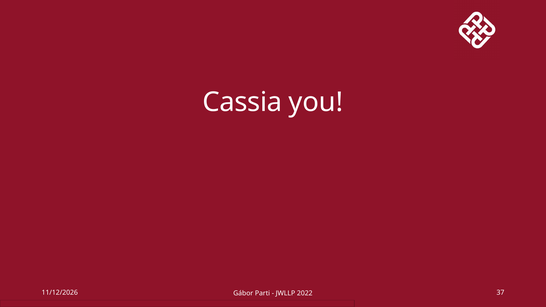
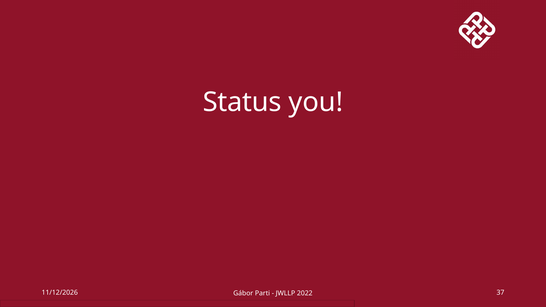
Cassia: Cassia -> Status (242, 102)
